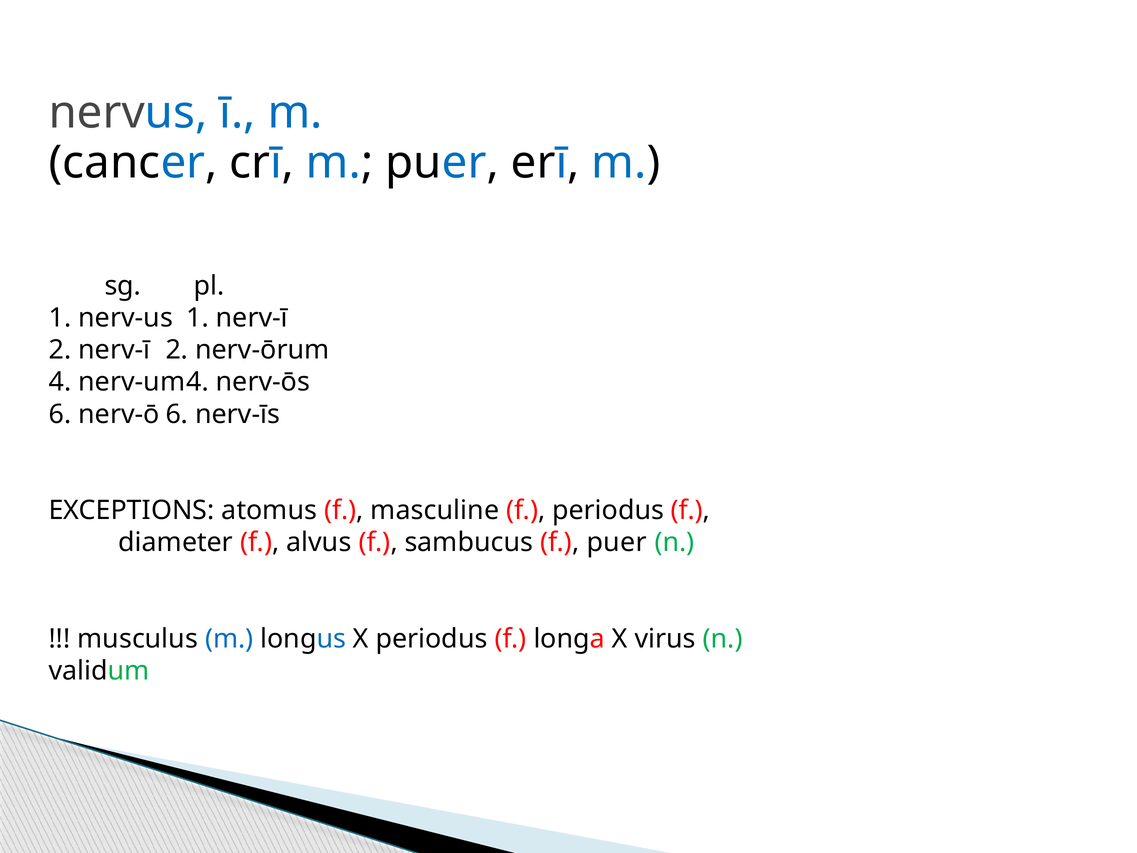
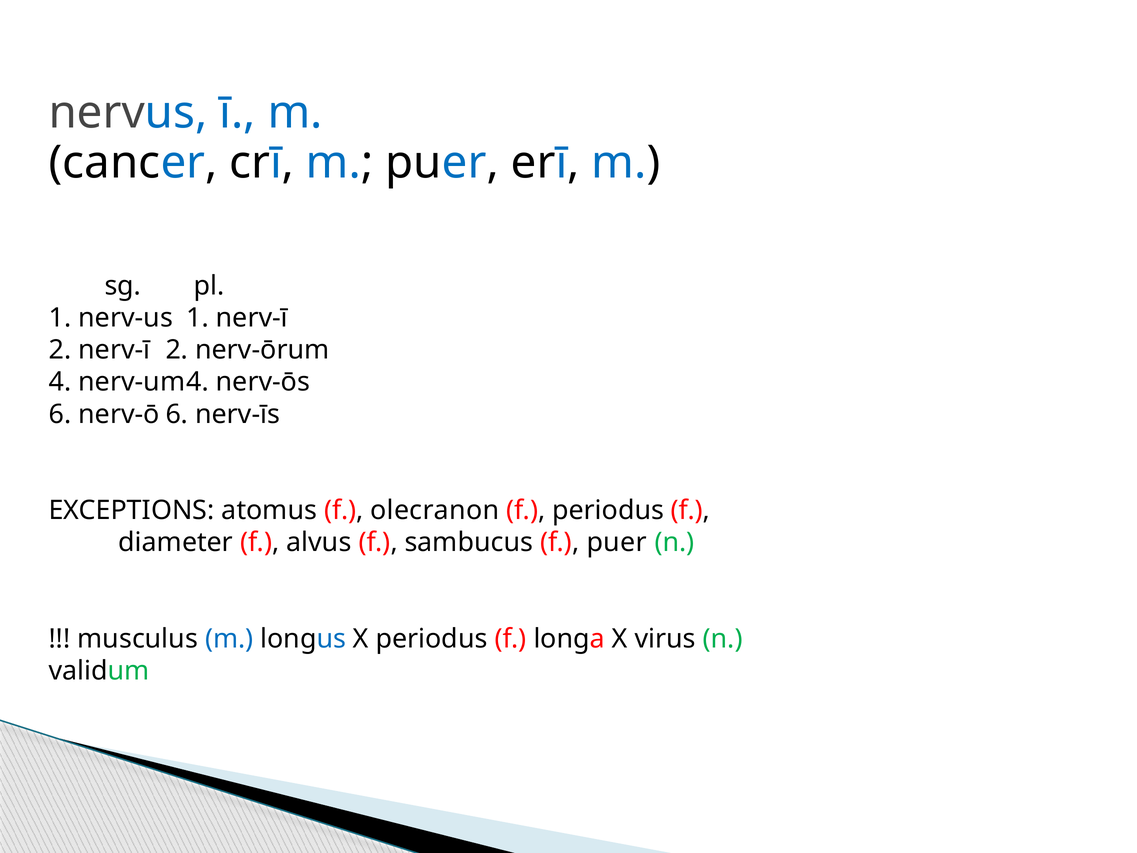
masculine: masculine -> olecranon (435, 510)
